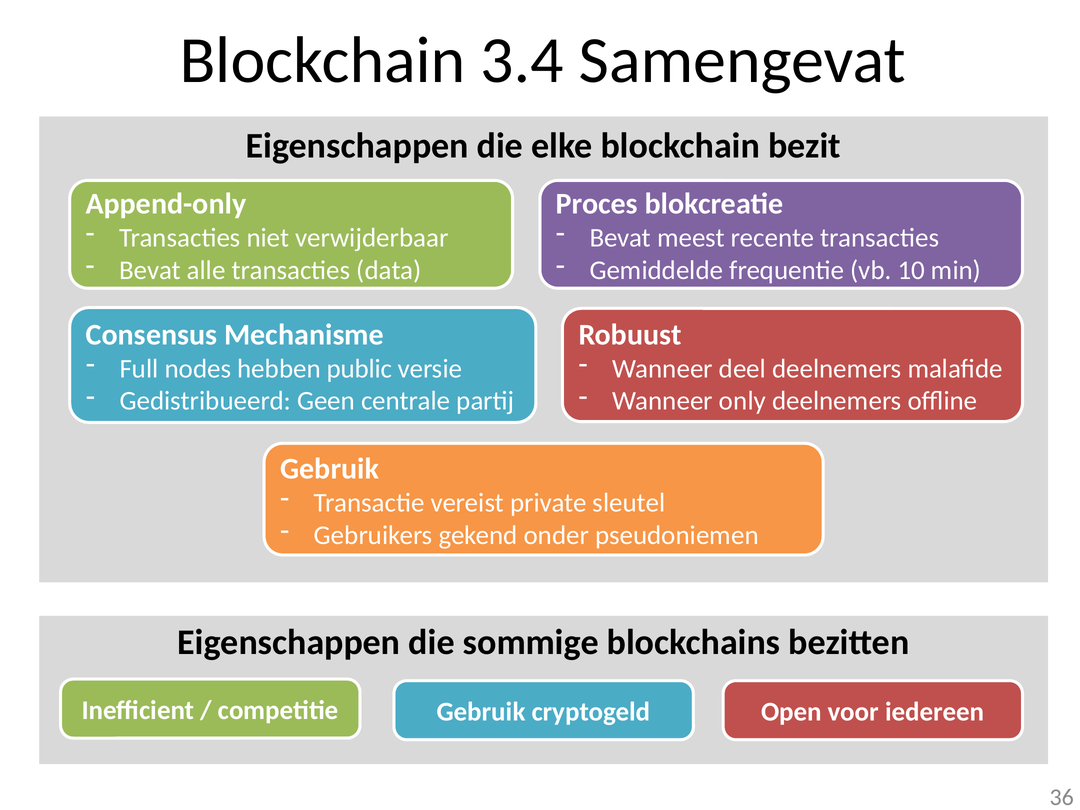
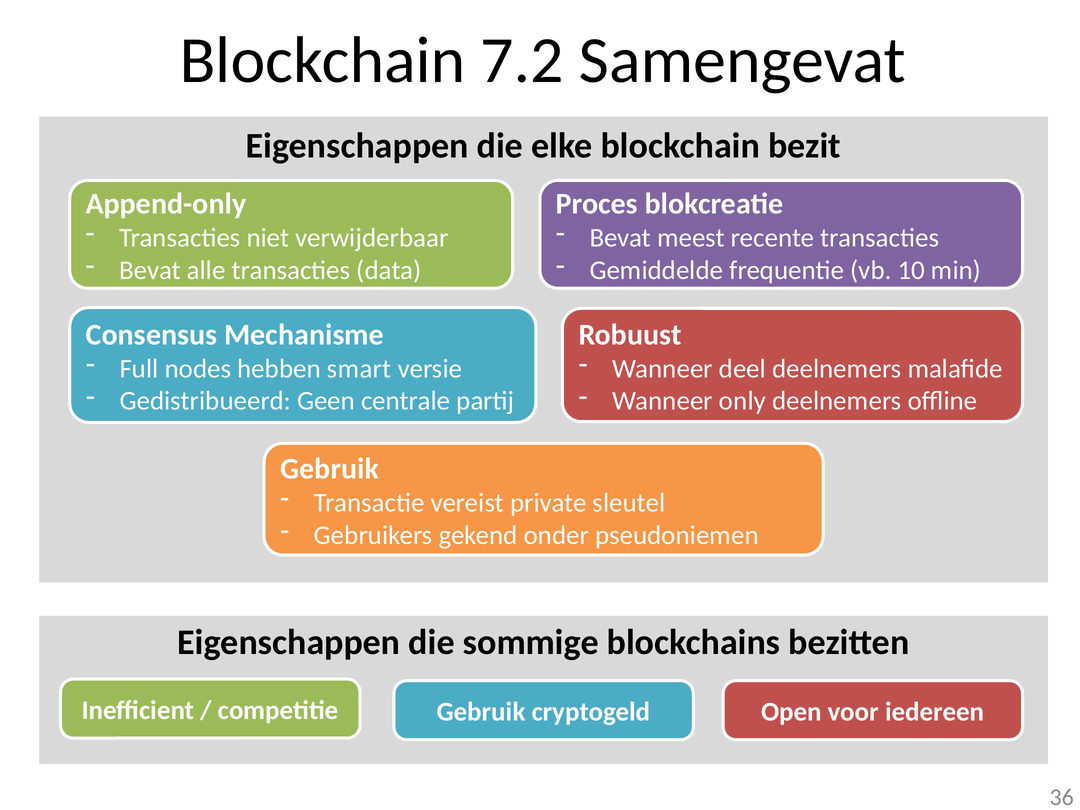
3.4: 3.4 -> 7.2 (522, 60)
public: public -> smart (359, 369)
